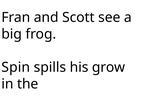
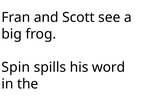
grow: grow -> word (109, 67)
